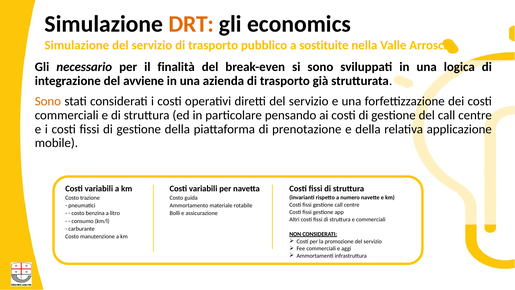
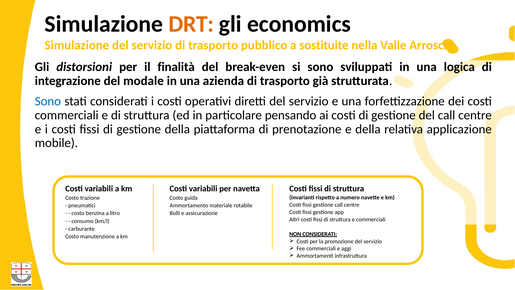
necessario: necessario -> distorsioni (84, 67)
avviene: avviene -> modale (143, 81)
Sono colour: orange -> blue (48, 101)
